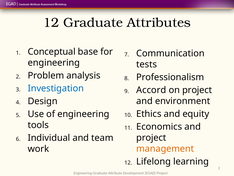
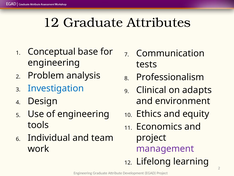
Accord: Accord -> Clinical (151, 90)
on project: project -> adapts (197, 90)
management colour: orange -> purple (165, 148)
